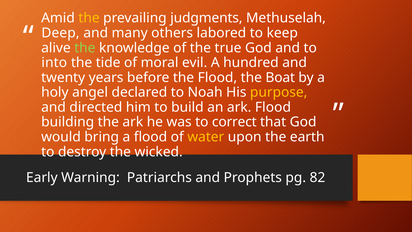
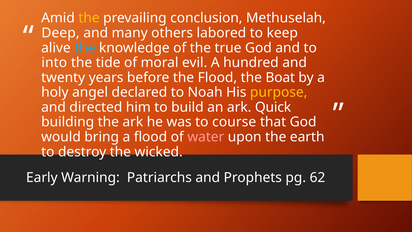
judgments: judgments -> conclusion (206, 18)
the colour: light green -> light blue (85, 48)
ark Flood: Flood -> Quick (273, 107)
correct: correct -> course (234, 122)
water colour: yellow -> pink (206, 137)
82: 82 -> 62 (317, 178)
